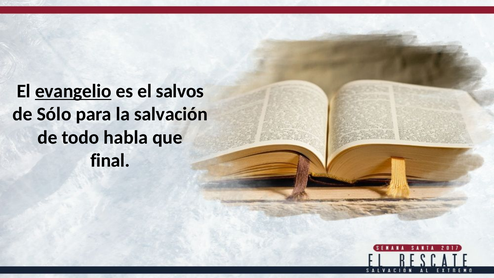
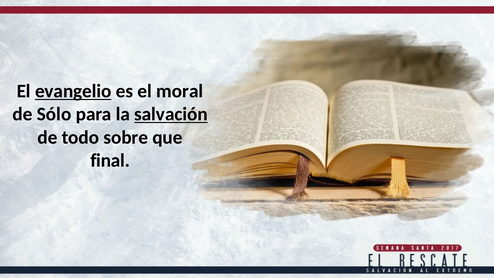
salvos: salvos -> moral (180, 91)
salvación underline: none -> present (171, 114)
habla: habla -> sobre (126, 137)
